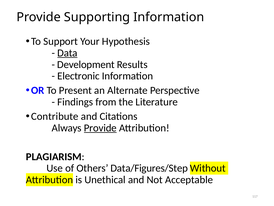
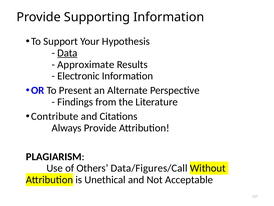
Development: Development -> Approximate (86, 64)
Provide underline: present -> none (100, 128)
Data/Figures/Step: Data/Figures/Step -> Data/Figures/Call (149, 168)
